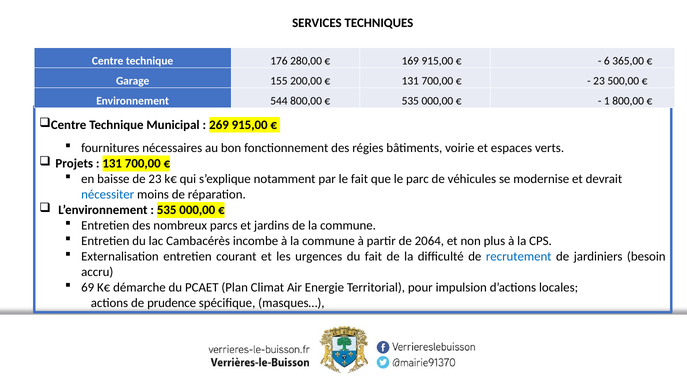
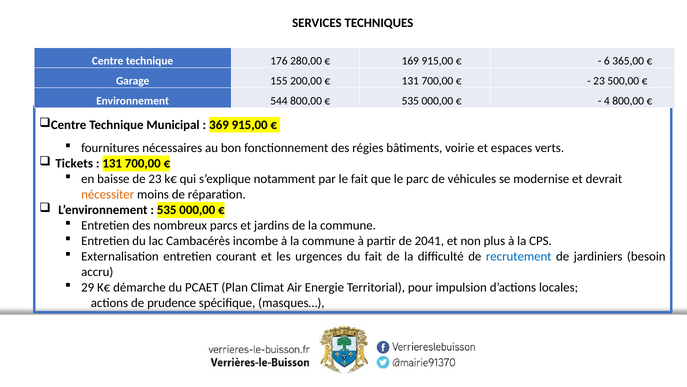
1: 1 -> 4 (607, 101)
269: 269 -> 369 (219, 125)
Projets: Projets -> Tickets (74, 163)
nécessiter colour: blue -> orange (108, 194)
2064: 2064 -> 2041 (429, 241)
69: 69 -> 29 (88, 287)
